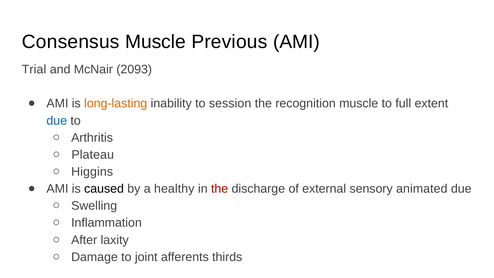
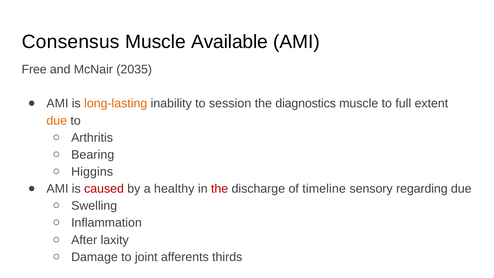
Previous: Previous -> Available (230, 42)
Trial: Trial -> Free (34, 69)
2093: 2093 -> 2035 (134, 69)
recognition: recognition -> diagnostics (306, 104)
due colour: blue -> orange (57, 121)
Plateau: Plateau -> Bearing (93, 155)
caused colour: black -> red (104, 189)
external: external -> timeline (324, 189)
animated: animated -> regarding (422, 189)
